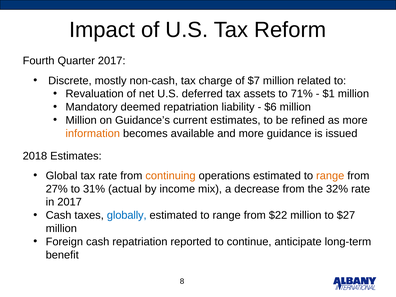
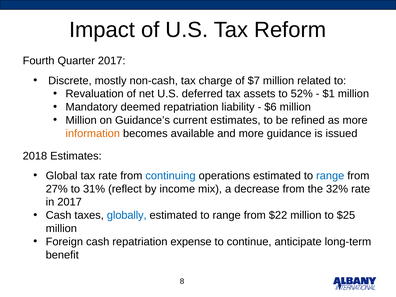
71%: 71% -> 52% (302, 94)
continuing colour: orange -> blue (171, 176)
range colour: orange -> blue (330, 176)
actual: actual -> reflect (125, 189)
$27: $27 -> $25 (346, 215)
reported: reported -> expense (191, 242)
